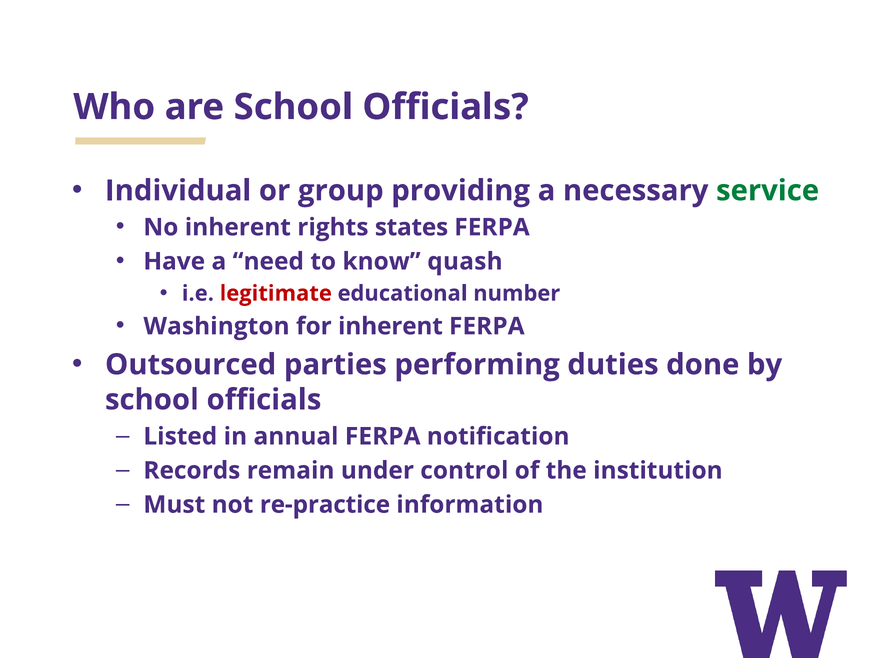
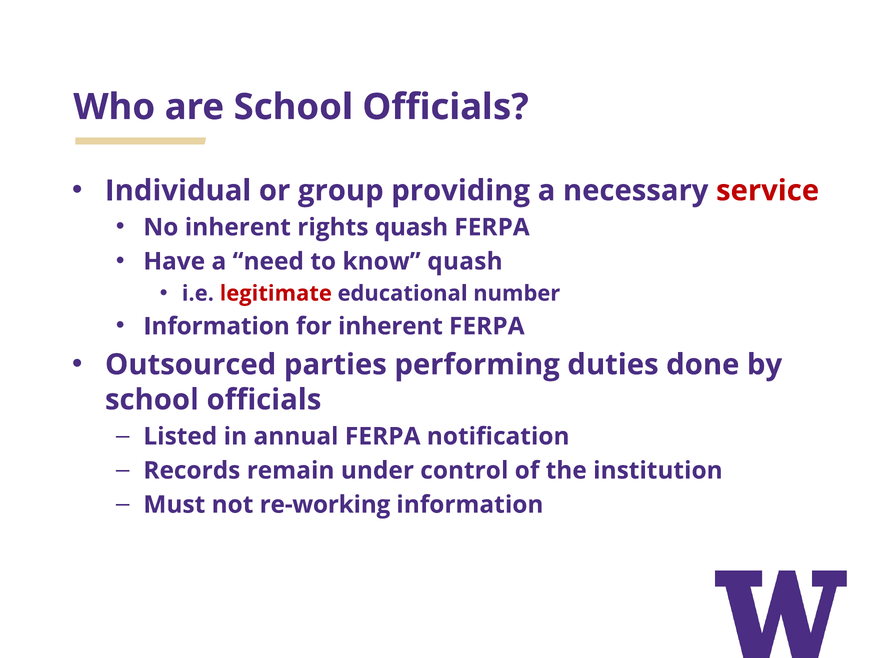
service colour: green -> red (768, 191)
rights states: states -> quash (411, 227)
Washington: Washington -> Information (217, 327)
re-practice: re-practice -> re-working (325, 505)
